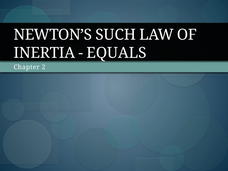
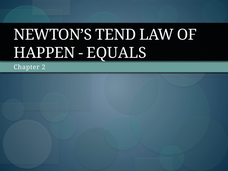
SUCH: SUCH -> TEND (116, 35)
INERTIA: INERTIA -> HAPPEN (44, 53)
